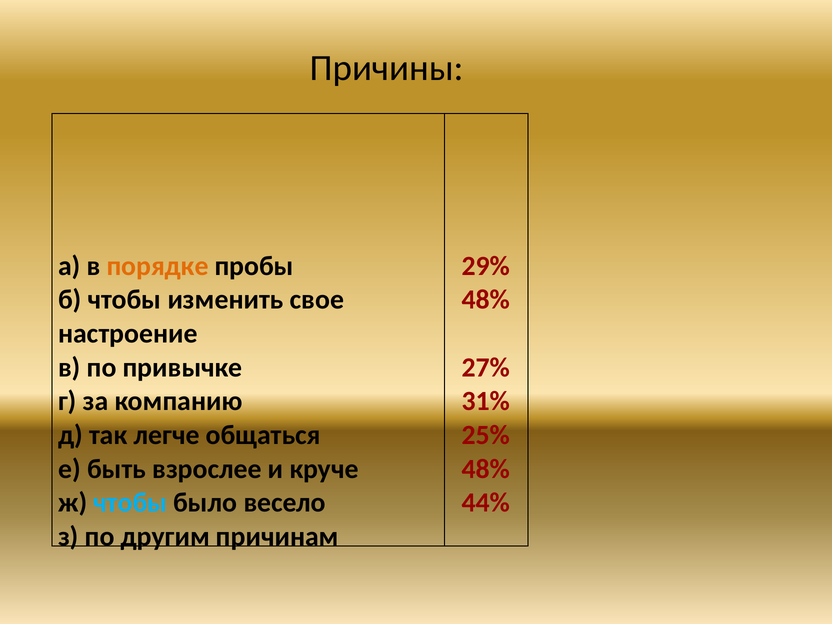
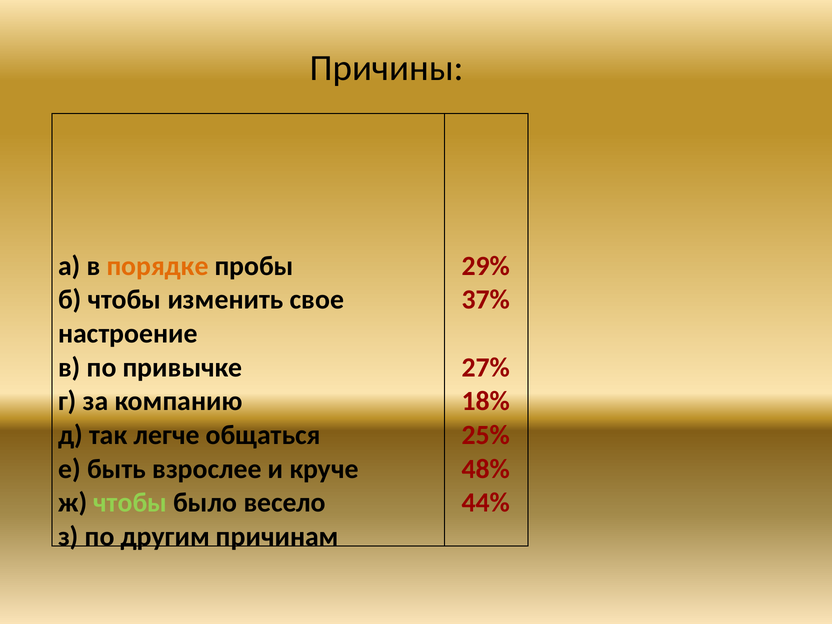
48%: 48% -> 37% (486, 300)
31%: 31% -> 18% (486, 401)
чтобы colour: light blue -> light green (130, 503)
